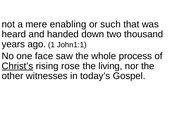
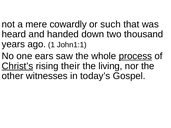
enabling: enabling -> cowardly (68, 24)
face: face -> ears (44, 56)
process underline: none -> present (135, 56)
rose: rose -> their (71, 66)
